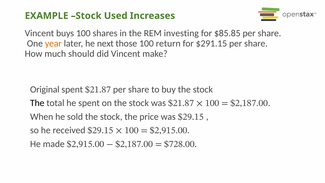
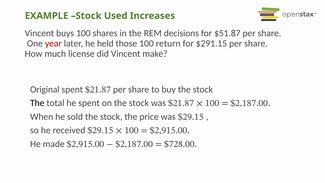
investing: investing -> decisions (181, 33)
$85.85: $85.85 -> $51.87 (227, 33)
year colour: orange -> red (53, 43)
next: next -> held (105, 43)
should: should -> license (81, 54)
